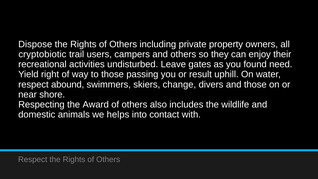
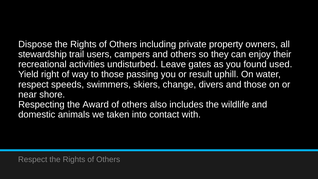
cryptobiotic: cryptobiotic -> stewardship (42, 54)
need: need -> used (281, 64)
abound: abound -> speeds (68, 84)
helps: helps -> taken (118, 114)
